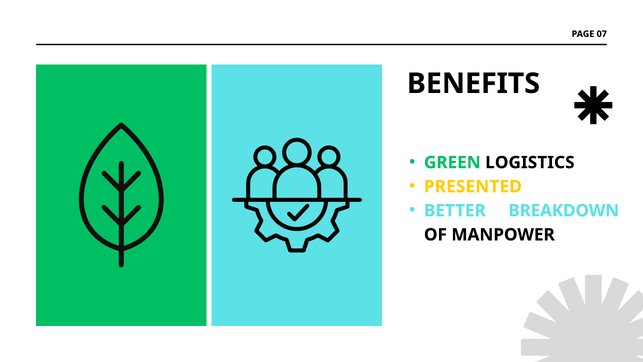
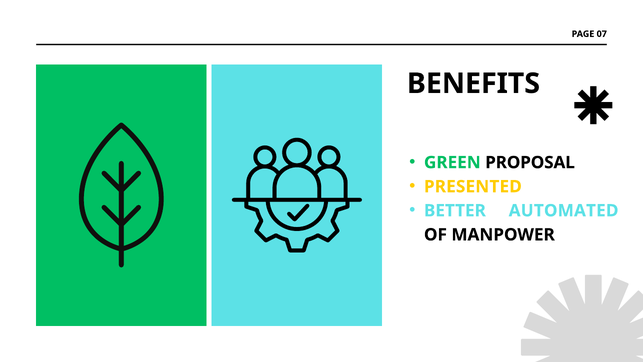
LOGISTICS: LOGISTICS -> PROPOSAL (530, 162)
BREAKDOWN: BREAKDOWN -> AUTOMATED (564, 211)
